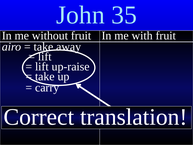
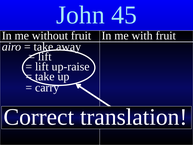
35: 35 -> 45 (124, 15)
